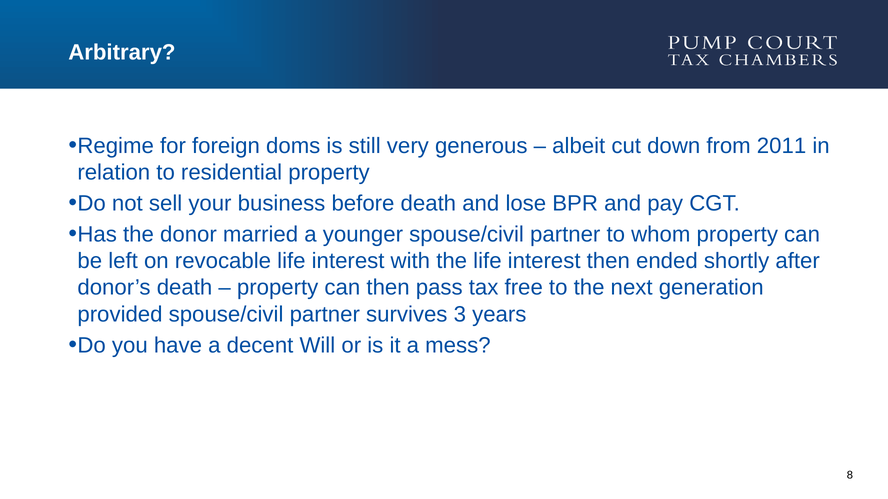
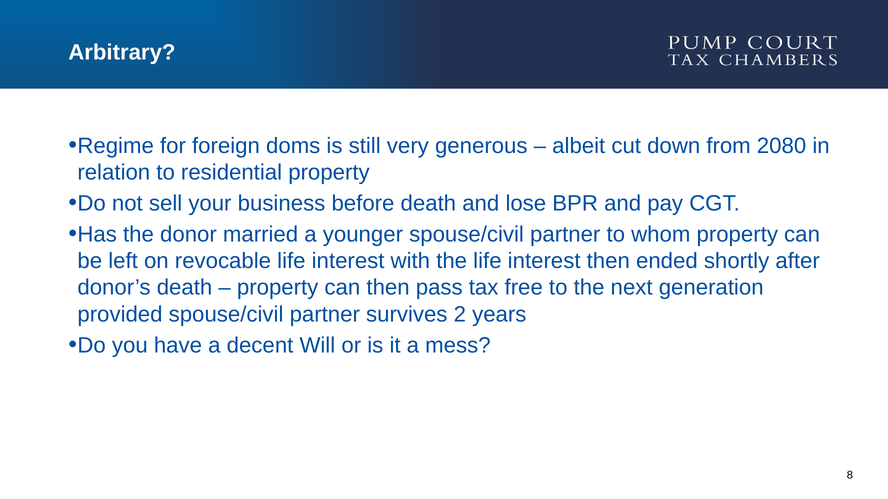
2011: 2011 -> 2080 (782, 146)
3: 3 -> 2 (460, 315)
